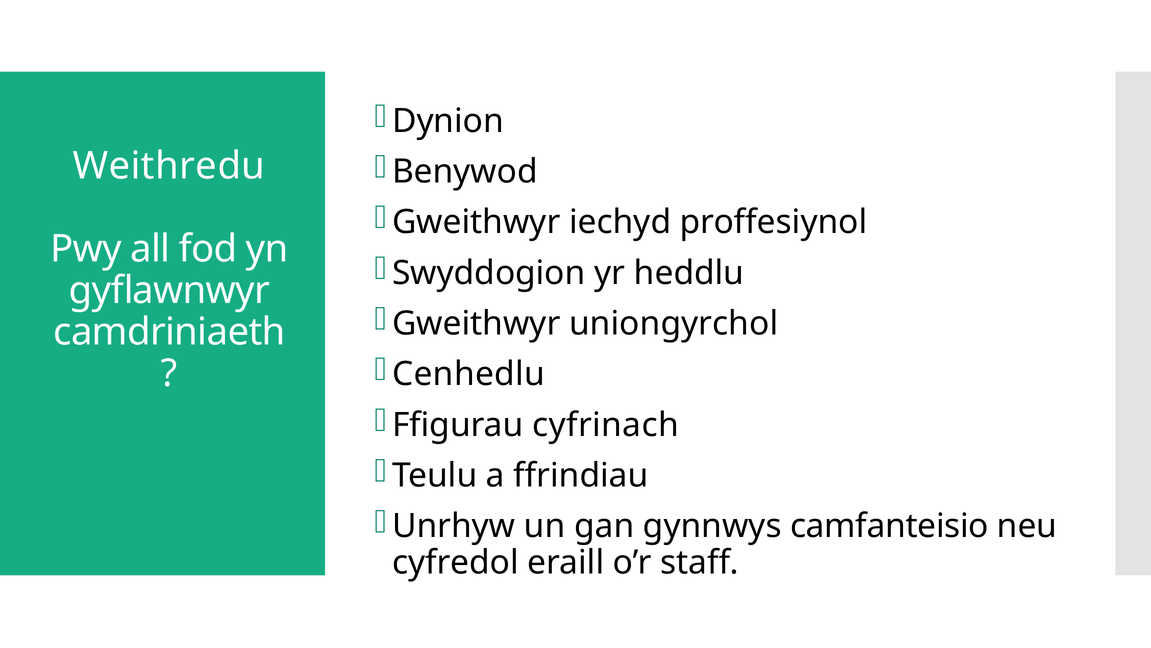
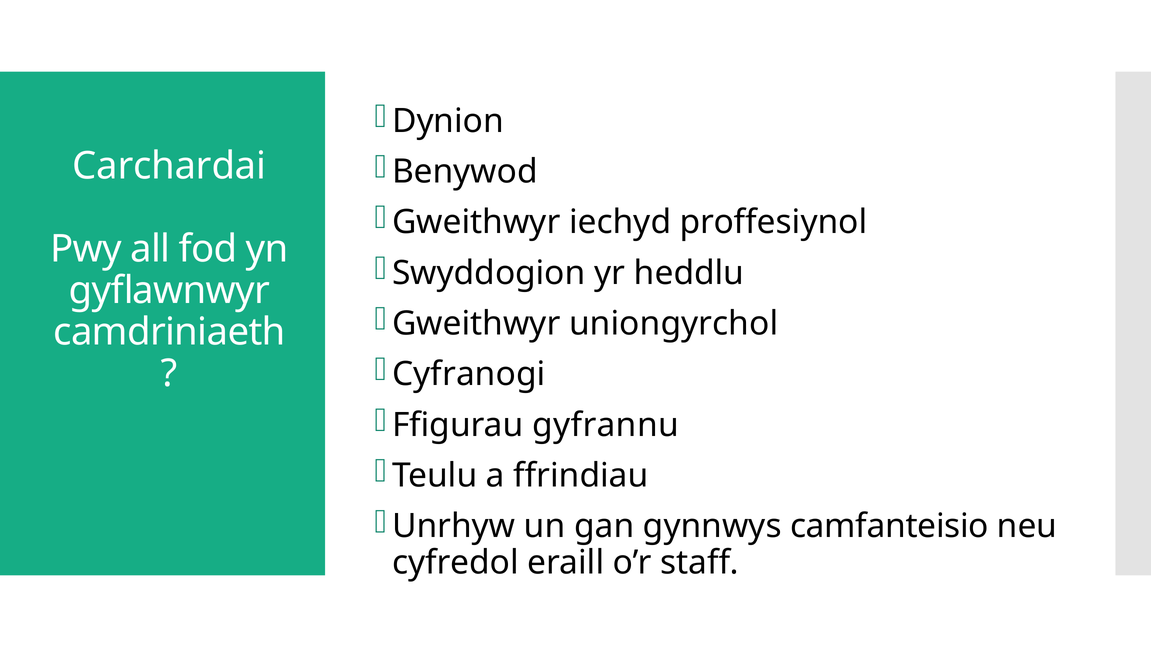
Weithredu: Weithredu -> Carchardai (169, 166)
Cenhedlu: Cenhedlu -> Cyfranogi (469, 374)
cyfrinach: cyfrinach -> gyfrannu (606, 425)
